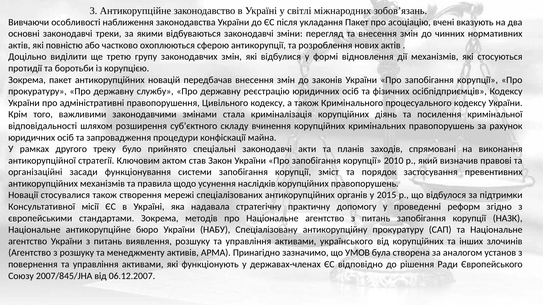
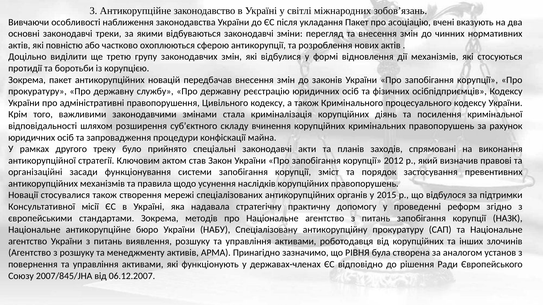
2010: 2010 -> 2012 (394, 161)
українського: українського -> роботодавця (347, 242)
УМОВ: УМОВ -> РІВНЯ (357, 253)
